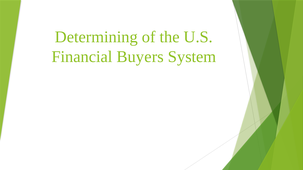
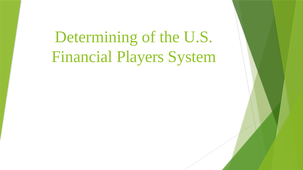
Buyers: Buyers -> Players (140, 57)
